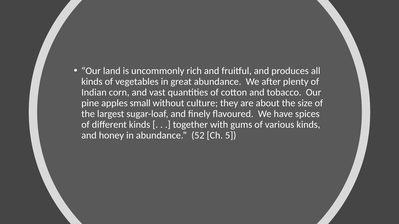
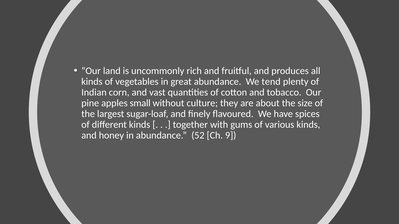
after: after -> tend (271, 82)
5: 5 -> 9 (231, 135)
